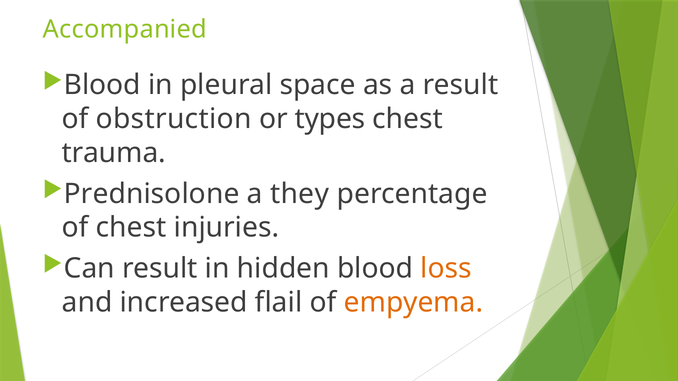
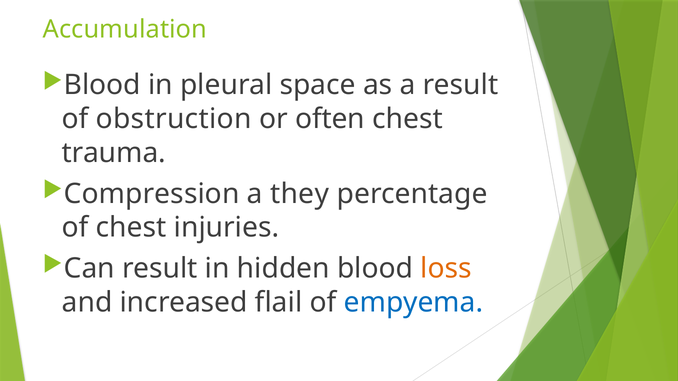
Accompanied: Accompanied -> Accumulation (125, 30)
types: types -> often (330, 119)
Prednisolone: Prednisolone -> Compression (152, 194)
empyema colour: orange -> blue (413, 303)
